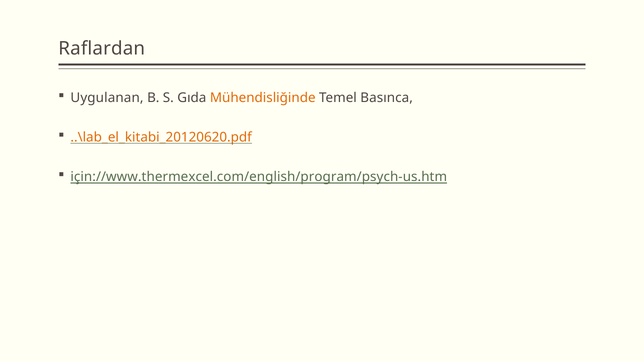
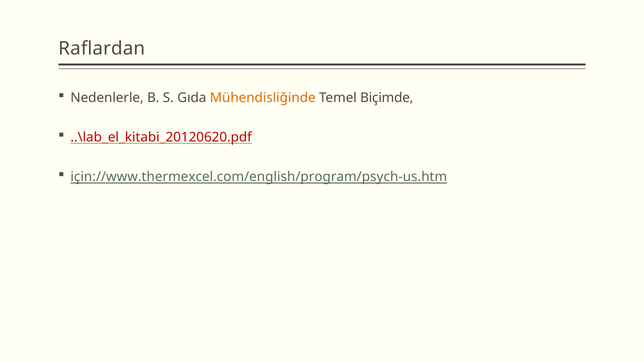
Uygulanan: Uygulanan -> Nedenlerle (107, 98)
Basınca: Basınca -> Biçimde (387, 98)
..\lab_el_kitabi_20120620.pdf colour: orange -> red (161, 137)
